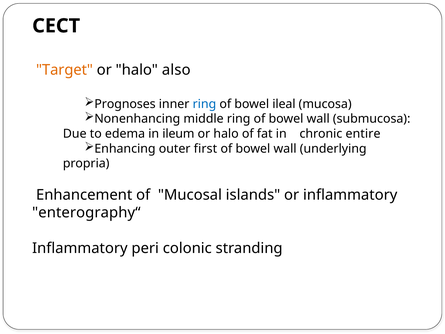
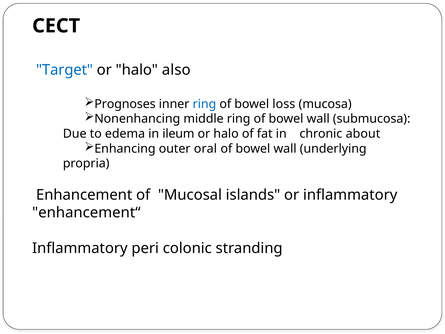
Target colour: orange -> blue (64, 70)
ileal: ileal -> loss (284, 104)
entire: entire -> about (363, 134)
first: first -> oral (205, 148)
enterography“: enterography“ -> enhancement“ (86, 212)
